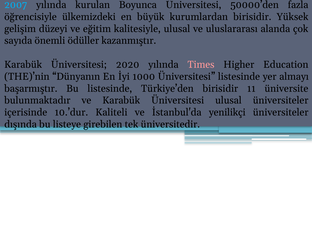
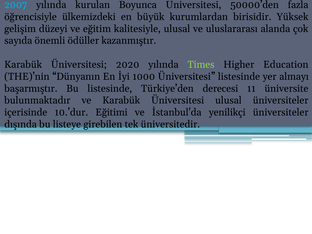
Times colour: pink -> light green (201, 65)
Türkiye’den birisidir: birisidir -> derecesi (220, 88)
Kaliteli: Kaliteli -> Eğitimi (112, 112)
